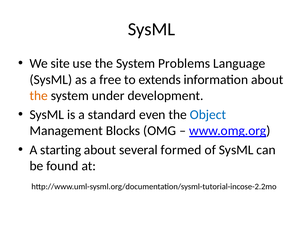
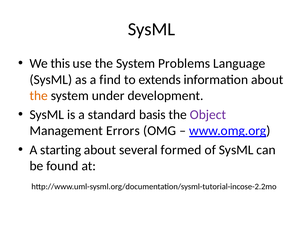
site: site -> this (60, 64)
free: free -> find (110, 80)
even: even -> basis (152, 115)
Object colour: blue -> purple (208, 115)
Blocks: Blocks -> Errors (123, 131)
